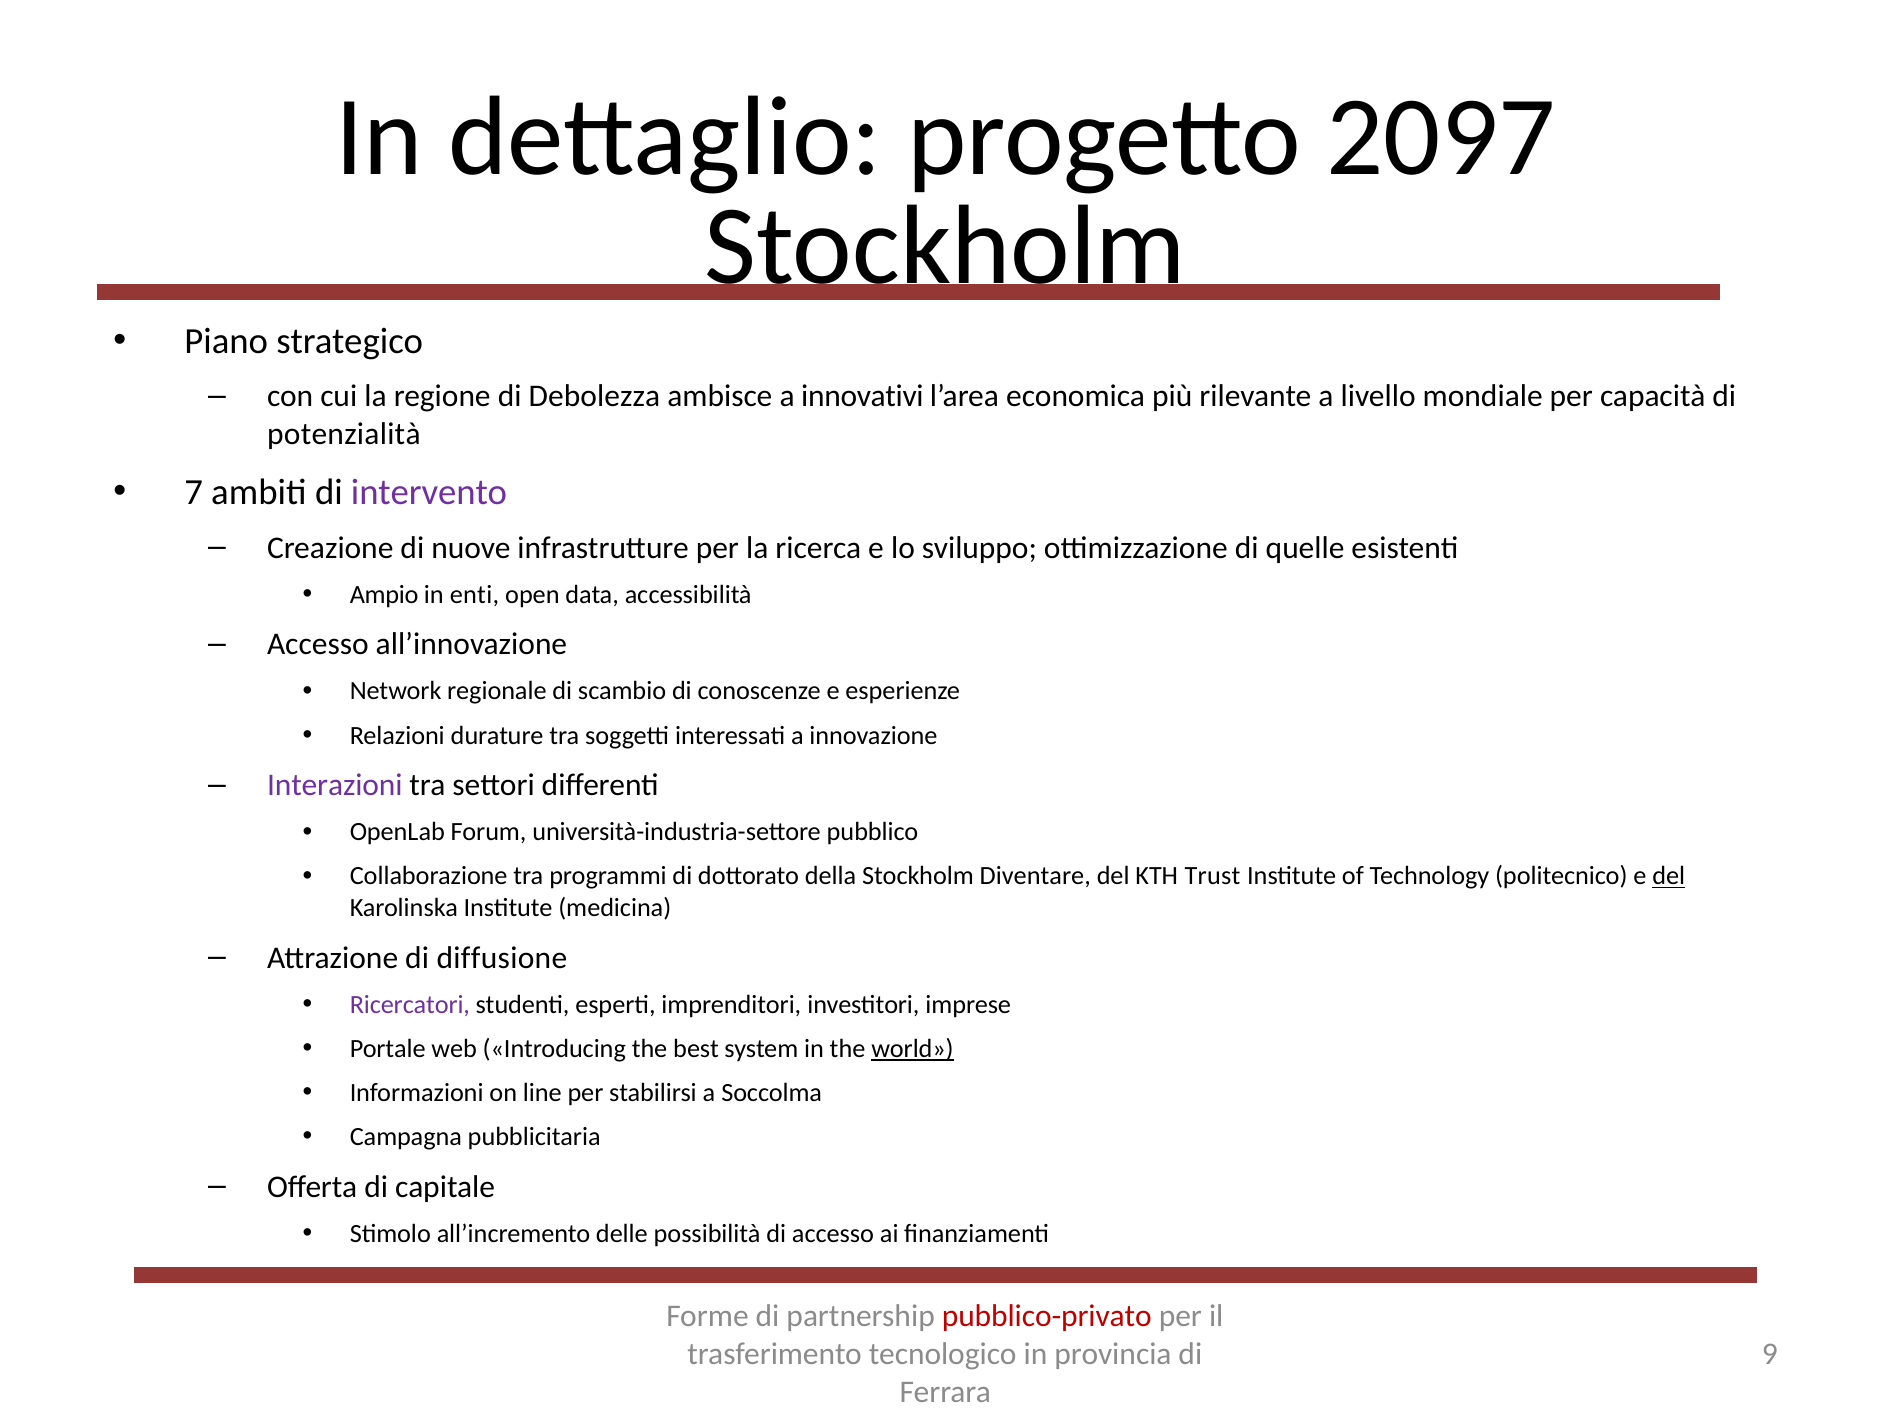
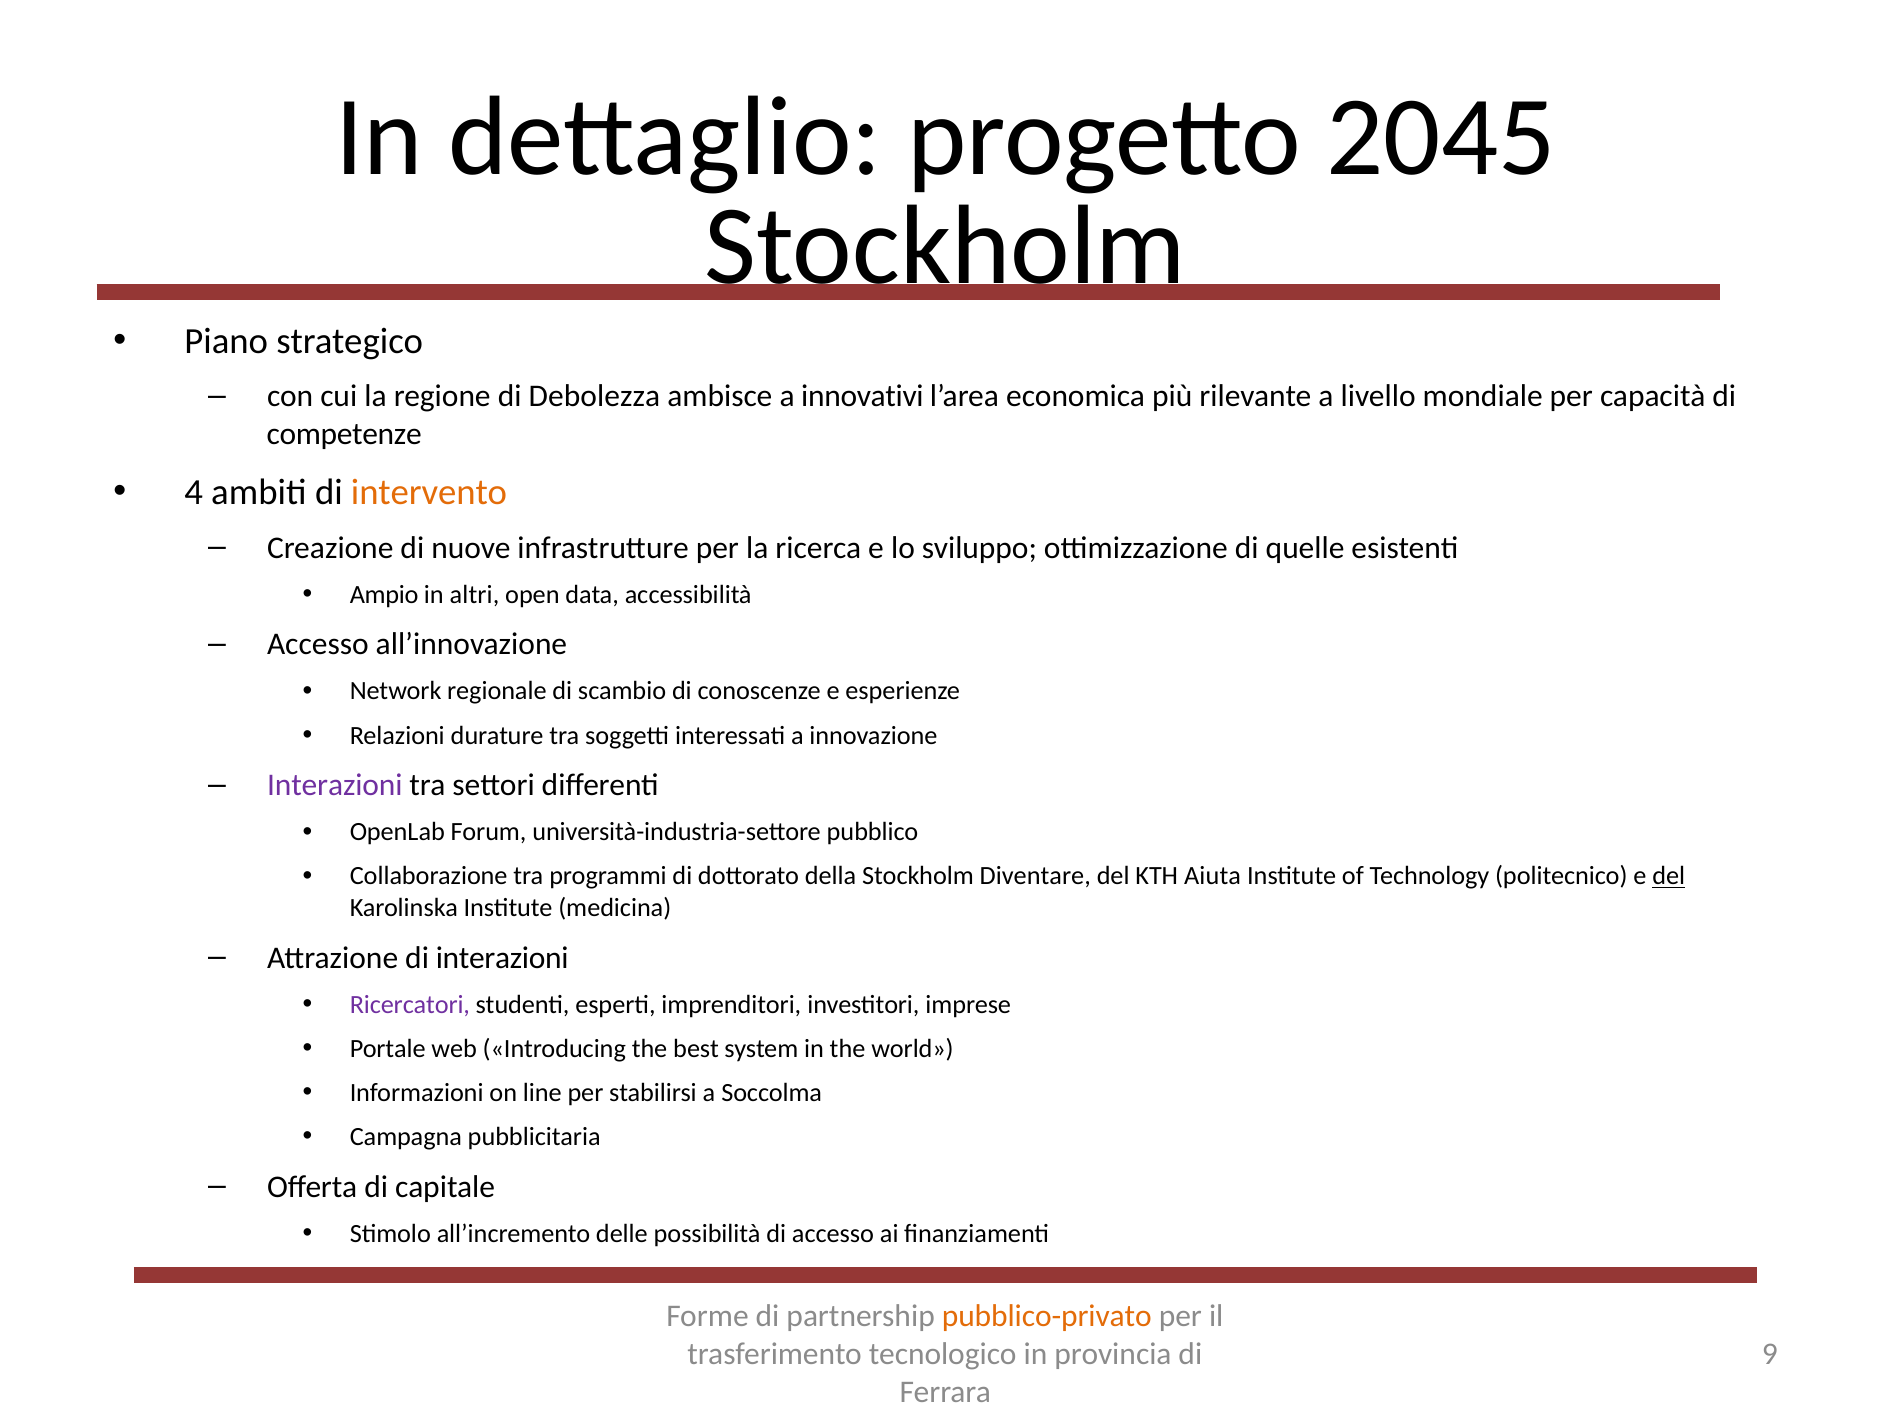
2097: 2097 -> 2045 (1441, 138)
potenzialità: potenzialità -> competenze (344, 434)
7: 7 -> 4 (194, 492)
intervento colour: purple -> orange (429, 492)
enti: enti -> altri (475, 595)
Trust: Trust -> Aiuta (1213, 876)
di diffusione: diffusione -> interazioni (502, 958)
world underline: present -> none (912, 1049)
pubblico-privato colour: red -> orange (1047, 1317)
